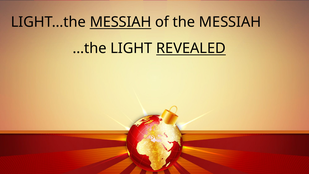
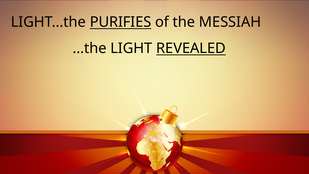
LIGHT…the MESSIAH: MESSIAH -> PURIFIES (121, 22)
